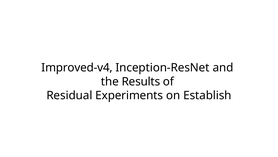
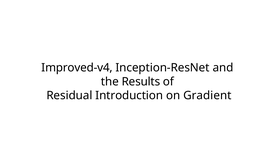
Experiments: Experiments -> Introduction (129, 95)
Establish: Establish -> Gradient (207, 95)
